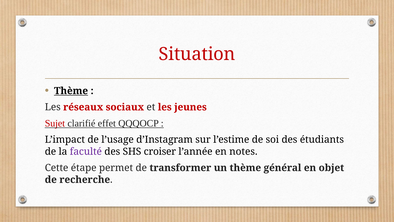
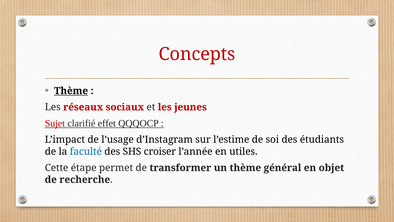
Situation: Situation -> Concepts (197, 54)
faculté colour: purple -> blue (86, 151)
notes: notes -> utiles (243, 151)
